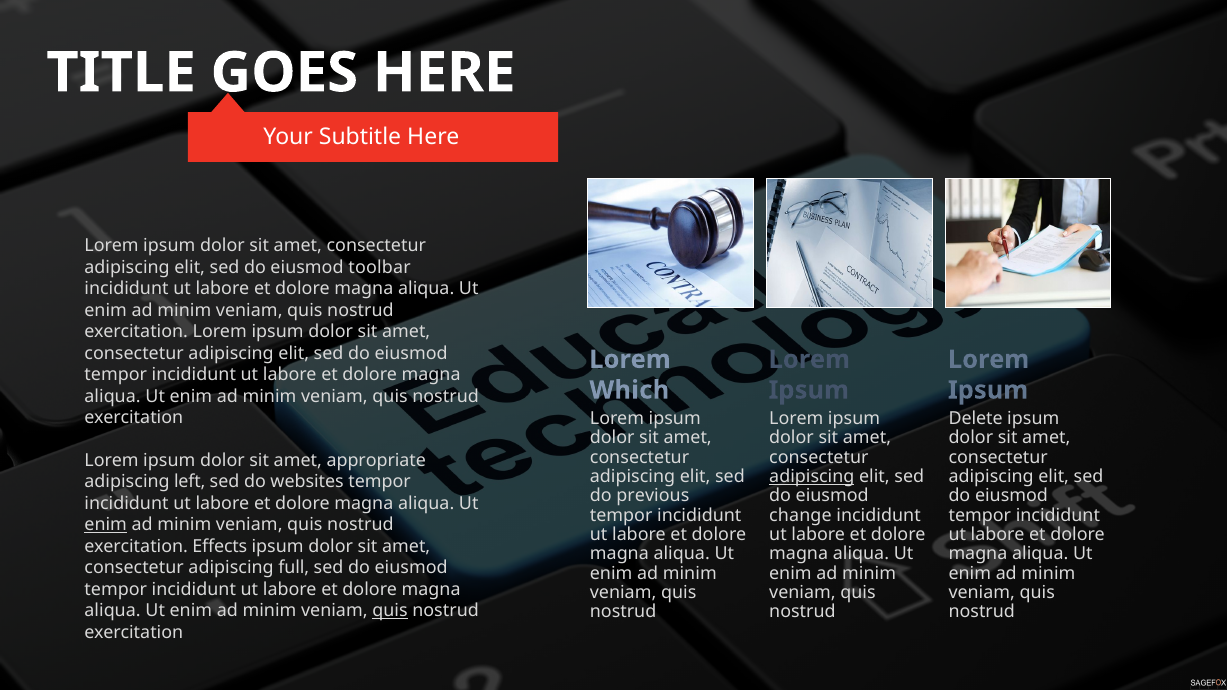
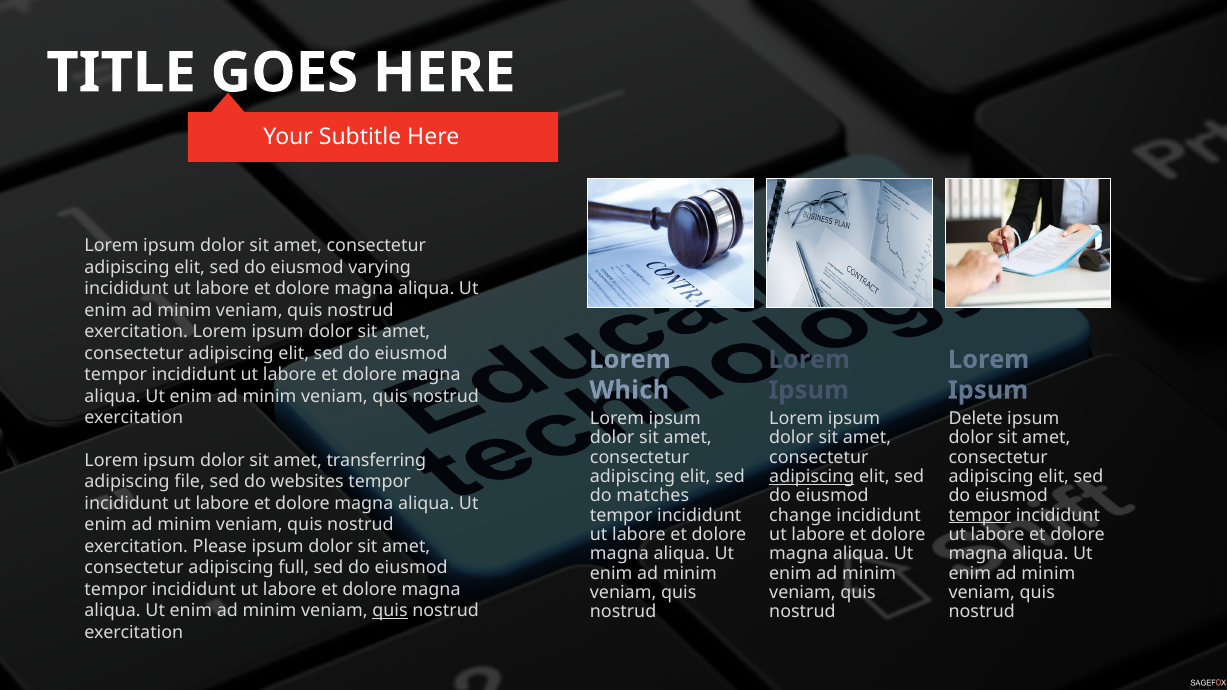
toolbar: toolbar -> varying (380, 267)
appropriate: appropriate -> transferring (376, 461)
left: left -> file (190, 482)
previous: previous -> matches (653, 496)
tempor underline: none -> present (980, 515)
enim underline: present -> none (106, 525)
Effects: Effects -> Please (220, 547)
